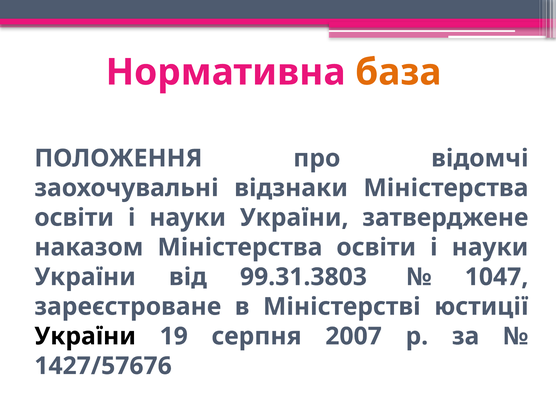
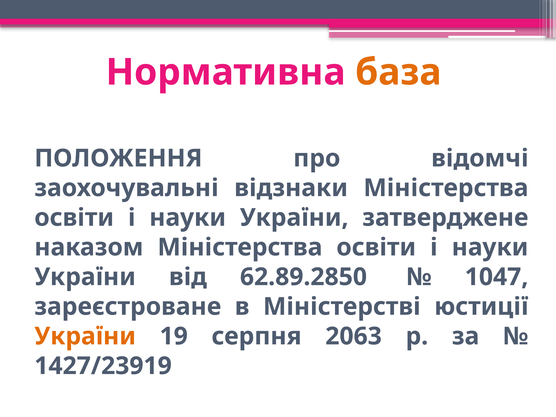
99.31.3803: 99.31.3803 -> 62.89.2850 (303, 277)
України colour: black -> orange (85, 336)
2007: 2007 -> 2063 (354, 336)
1427/57676: 1427/57676 -> 1427/23919 (103, 366)
